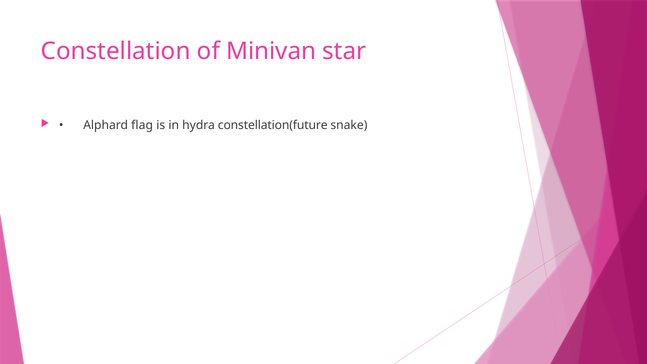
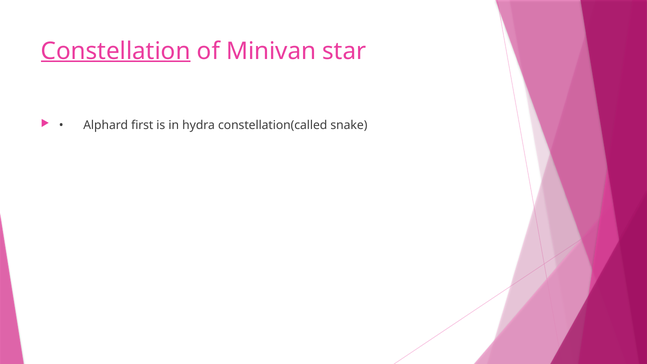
Constellation underline: none -> present (116, 51)
flag: flag -> first (142, 125)
constellation(future: constellation(future -> constellation(called (273, 125)
